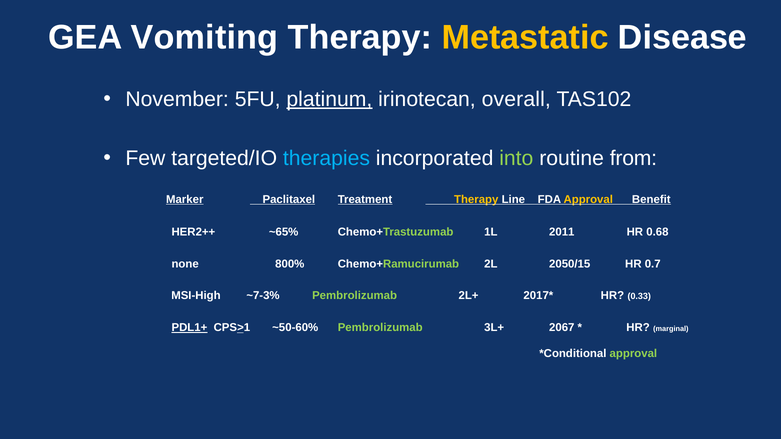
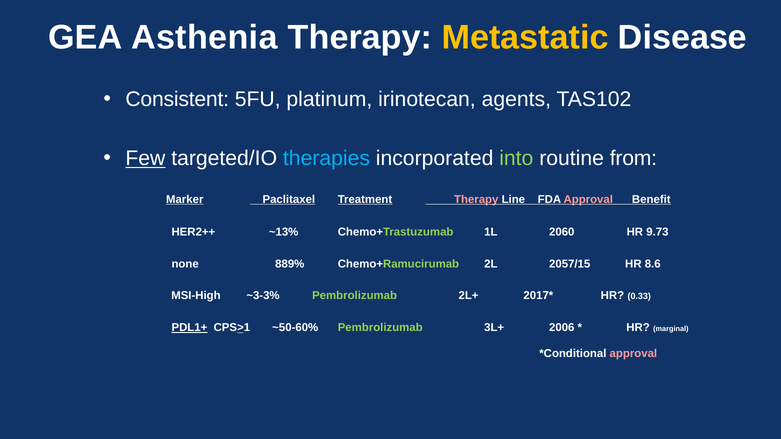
Vomiting: Vomiting -> Asthenia (204, 38)
November: November -> Consistent (177, 99)
platinum underline: present -> none (329, 99)
overall: overall -> agents (516, 99)
Few underline: none -> present (145, 158)
Therapy colour: yellow -> pink (476, 199)
Approval colour: yellow -> pink (588, 199)
~65%: ~65% -> ~13% (284, 232)
2011: 2011 -> 2060 (562, 232)
0.68: 0.68 -> 9.73 (657, 232)
800%: 800% -> 889% (290, 264)
2050/15: 2050/15 -> 2057/15 (570, 264)
0.7: 0.7 -> 8.6 (653, 264)
~7-3%: ~7-3% -> ~3-3% (263, 296)
2067: 2067 -> 2006 (562, 328)
approval colour: light green -> pink (633, 354)
